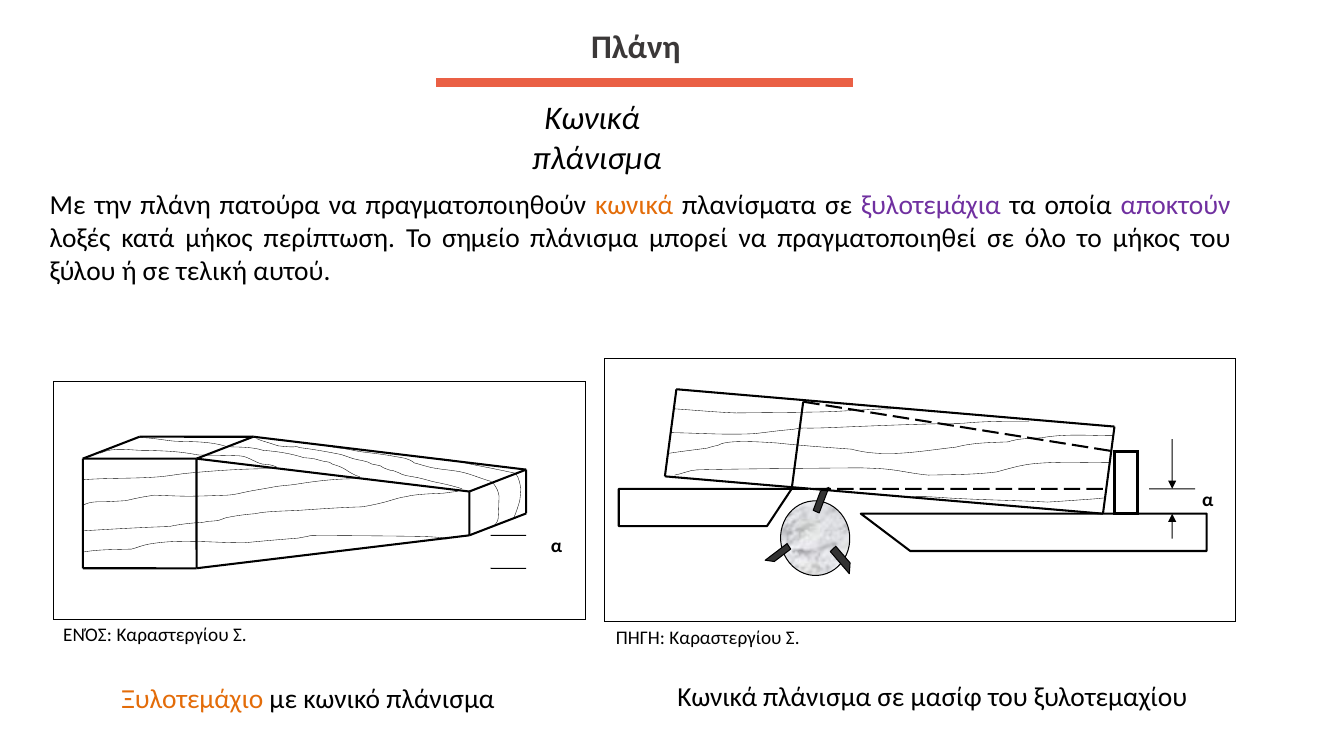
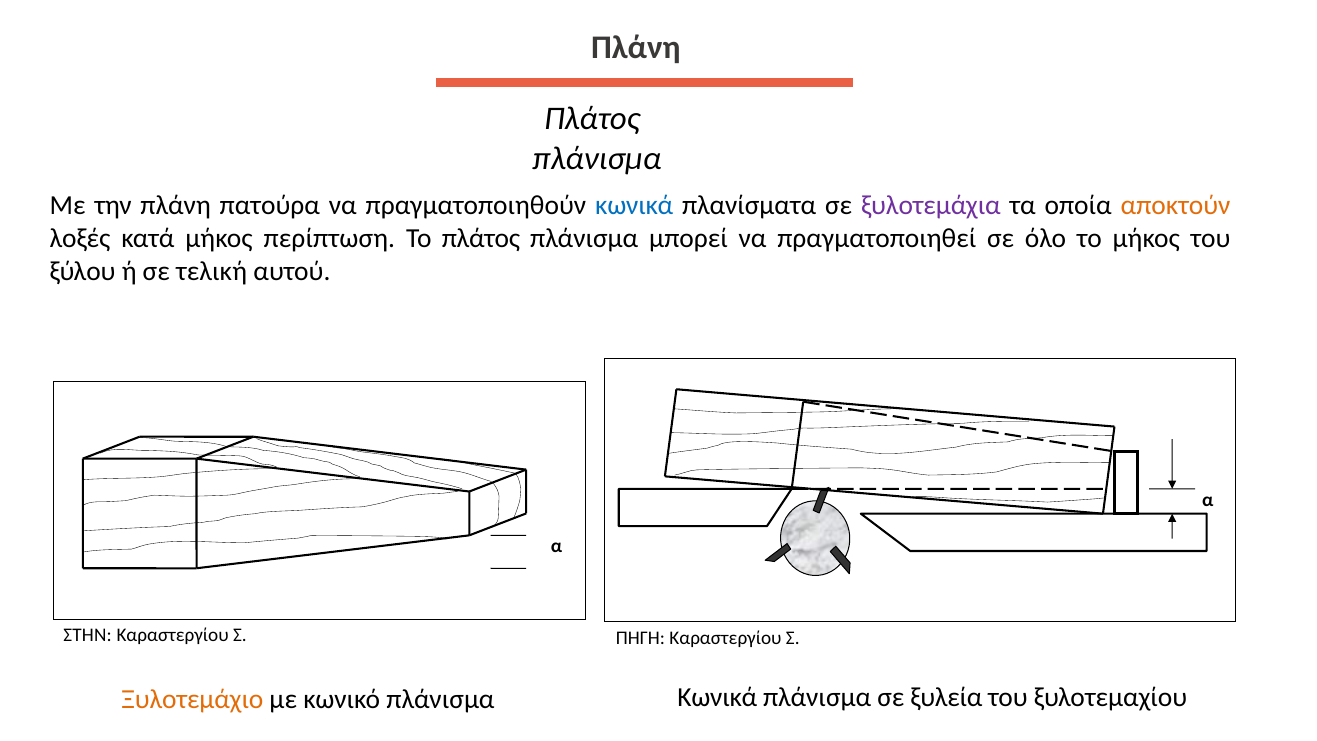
Κωνικά: Κωνικά -> Πλάτος (592, 119)
κωνικά colour: orange -> blue (634, 206)
αποκτούν colour: purple -> orange (1176, 206)
Το σημείο: σημείο -> πλάτος (481, 239)
ΕΝΌΣ: ΕΝΌΣ -> ΣΤΗΝ (88, 635)
μασίφ: μασίφ -> ξυλεία (946, 698)
